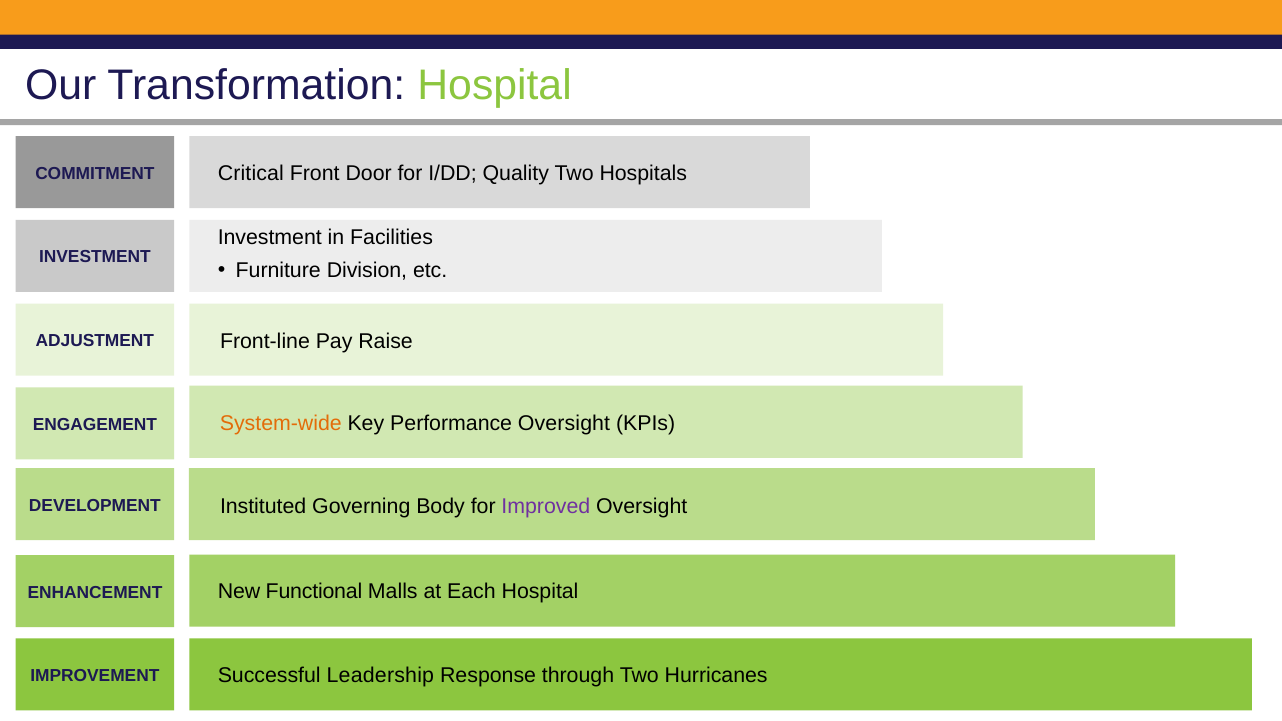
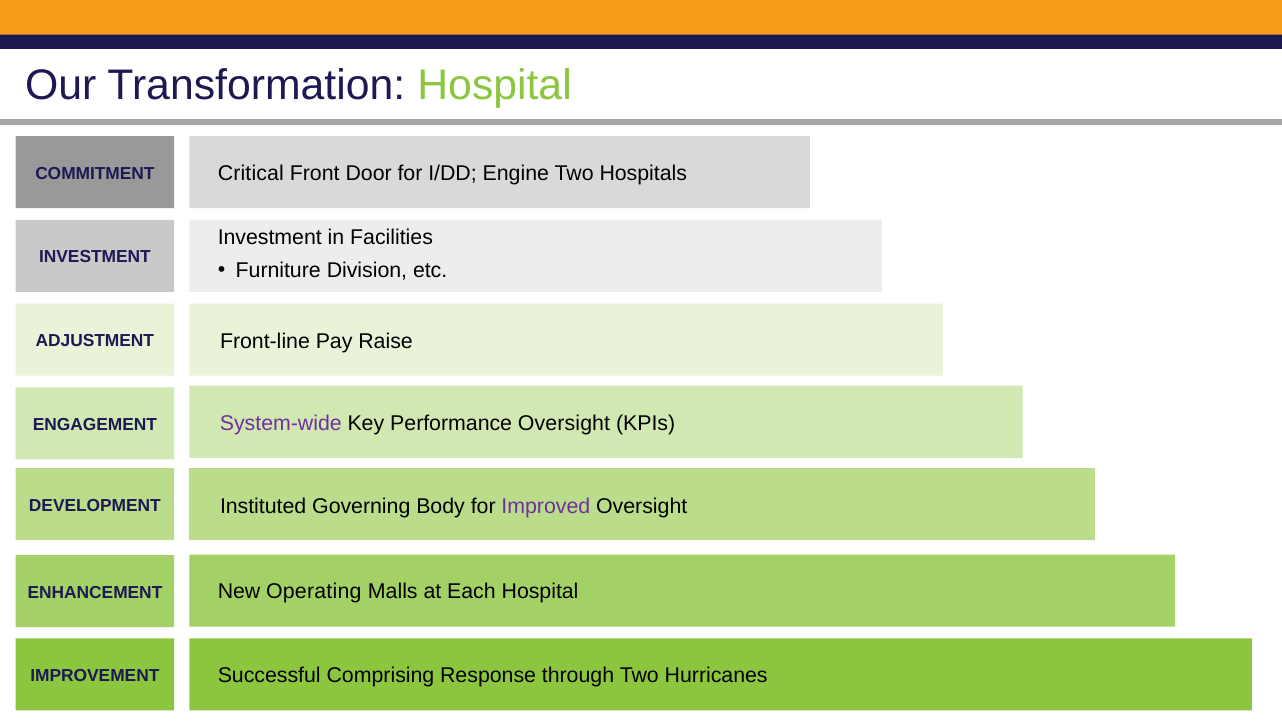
Quality: Quality -> Engine (516, 173)
System-wide colour: orange -> purple (281, 423)
Functional: Functional -> Operating (314, 592)
Leadership: Leadership -> Comprising (380, 676)
